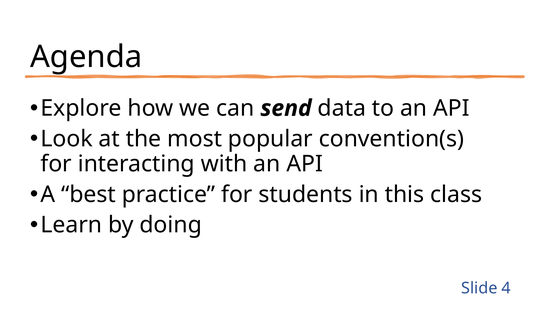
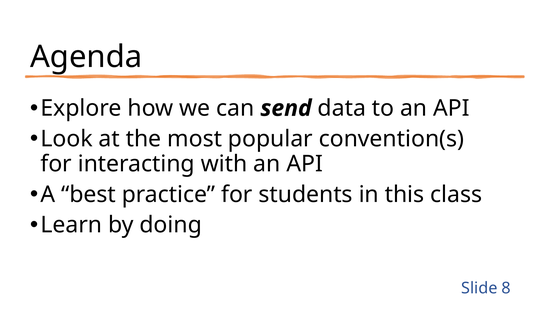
4: 4 -> 8 (506, 288)
